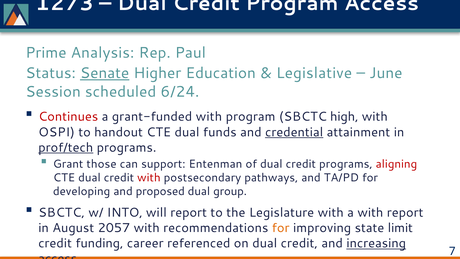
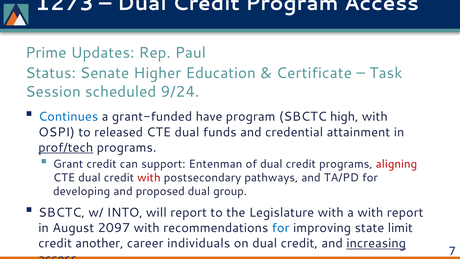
Analysis: Analysis -> Updates (103, 53)
Senate underline: present -> none (105, 73)
Legislative: Legislative -> Certificate (314, 73)
June: June -> Task (386, 73)
6/24: 6/24 -> 9/24 (180, 92)
Continues colour: red -> blue (68, 117)
grant-funded with: with -> have (209, 117)
handout: handout -> released (119, 132)
credential underline: present -> none (294, 132)
Grant those: those -> credit (102, 164)
2057: 2057 -> 2097 (114, 228)
for colour: orange -> blue (281, 228)
funding: funding -> another (99, 243)
referenced: referenced -> individuals (199, 243)
